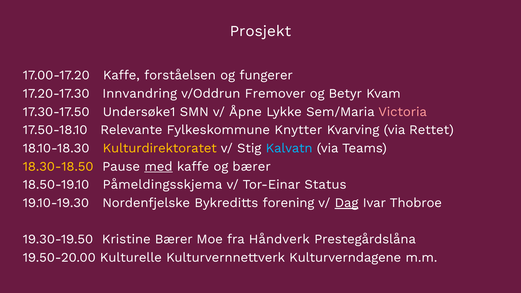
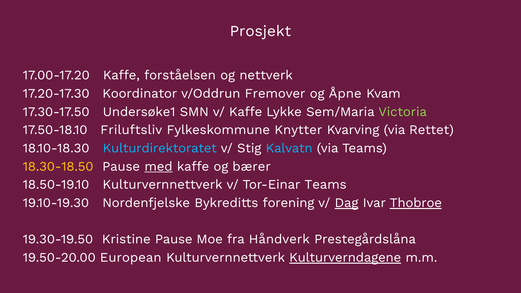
fungerer: fungerer -> nettverk (266, 75)
Innvandring: Innvandring -> Koordinator (140, 93)
Betyr: Betyr -> Åpne (345, 93)
v/ Åpne: Åpne -> Kaffe (246, 112)
Victoria colour: pink -> light green (403, 112)
Relevante: Relevante -> Friluftsliv (131, 130)
Kulturdirektoratet colour: yellow -> light blue (160, 148)
18.50-19.10 Påmeldingsskjema: Påmeldingsskjema -> Kulturvernnettverk (163, 185)
Tor-Einar Status: Status -> Teams (326, 185)
Thobroe underline: none -> present (416, 203)
Kristine Bærer: Bærer -> Pause (174, 239)
Kulturelle: Kulturelle -> European (131, 258)
Kulturverndagene underline: none -> present (345, 258)
